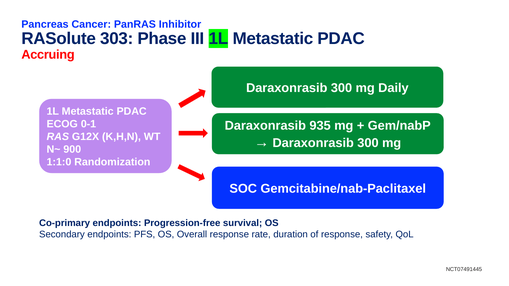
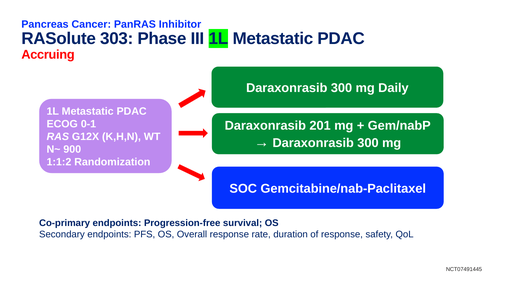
935: 935 -> 201 (320, 126)
1:1:0: 1:1:0 -> 1:1:2 (59, 162)
